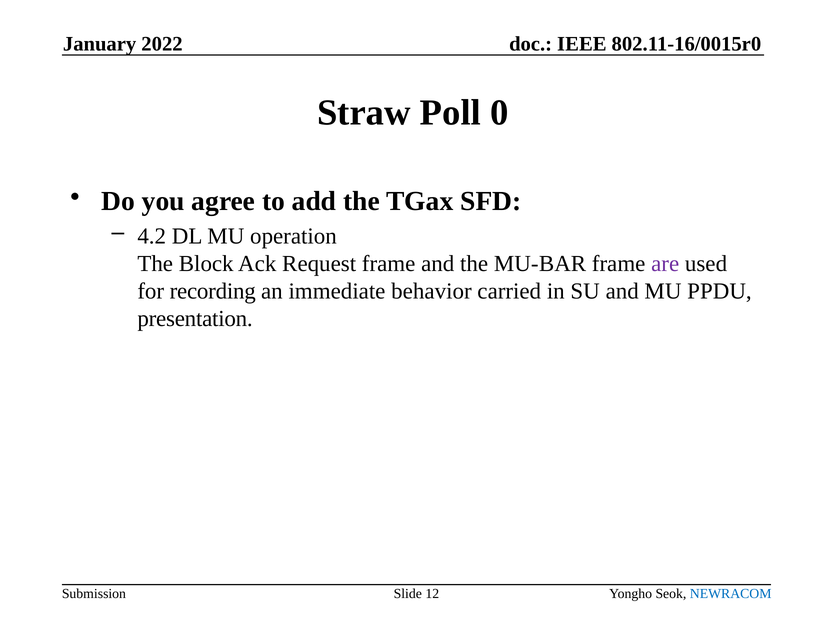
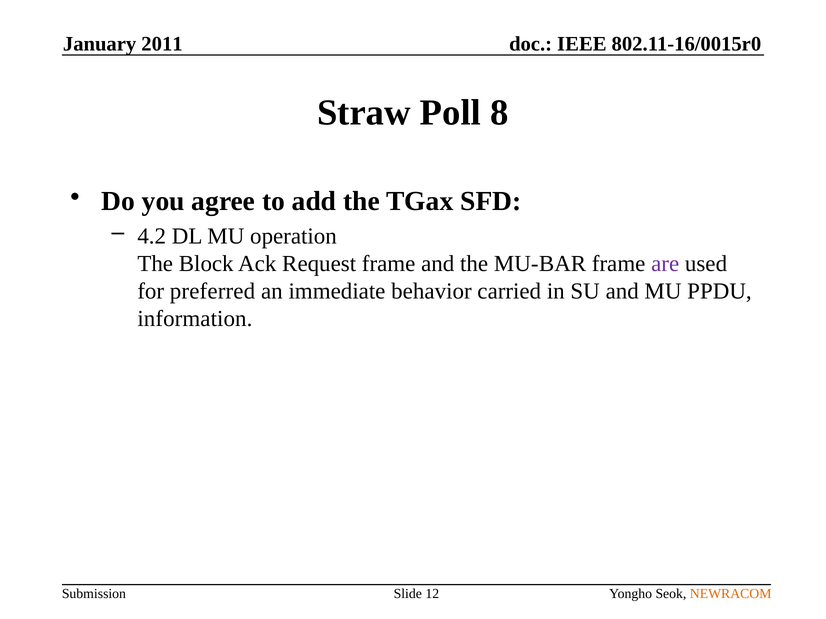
2022: 2022 -> 2011 (162, 44)
0: 0 -> 8 (500, 113)
recording: recording -> preferred (213, 291)
presentation: presentation -> information (195, 319)
NEWRACOM colour: blue -> orange (731, 594)
